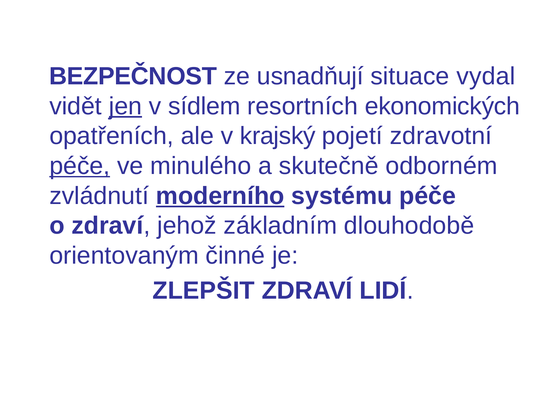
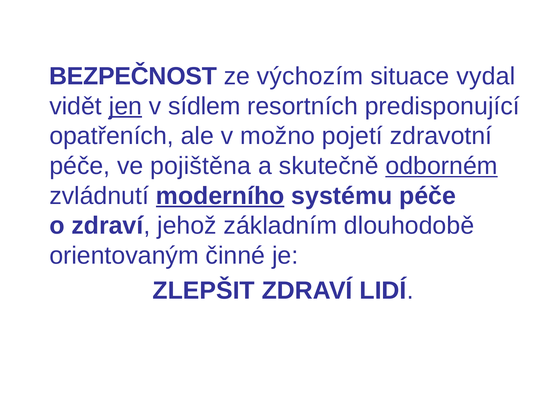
usnadňují: usnadňují -> výchozím (310, 76)
ekonomických: ekonomických -> predisponující (442, 106)
krajský: krajský -> možno (278, 136)
péče underline: present -> none (80, 166)
minulého: minulého -> pojištěna (201, 166)
odborném underline: none -> present (442, 166)
